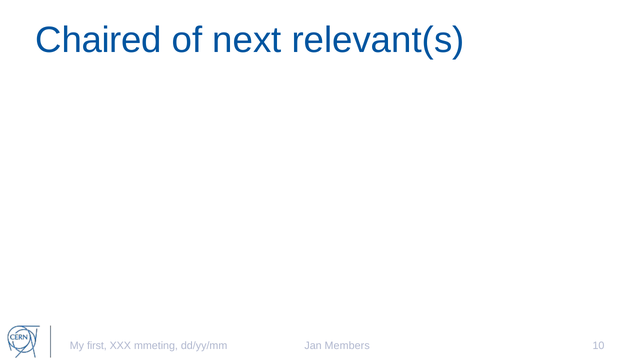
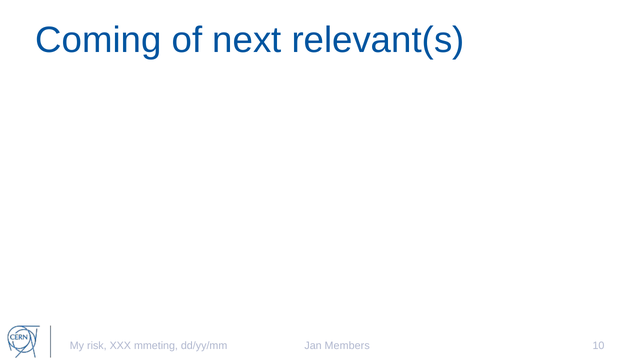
Chaired: Chaired -> Coming (98, 40)
first: first -> risk (97, 346)
